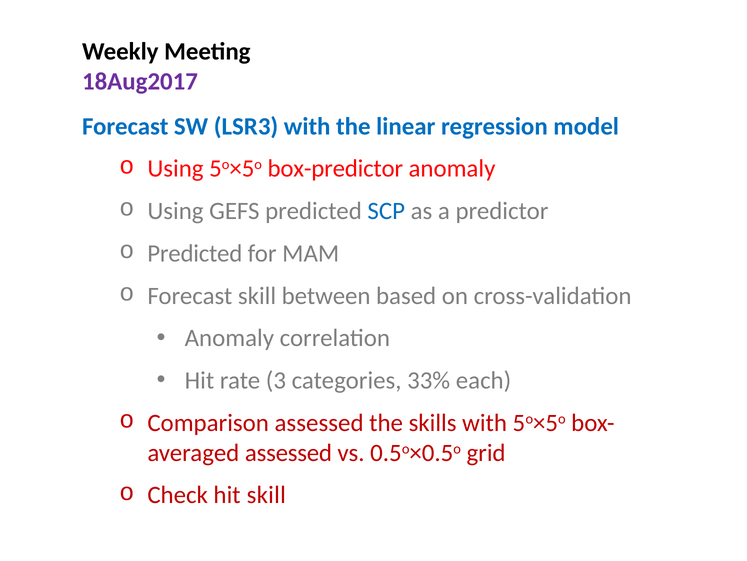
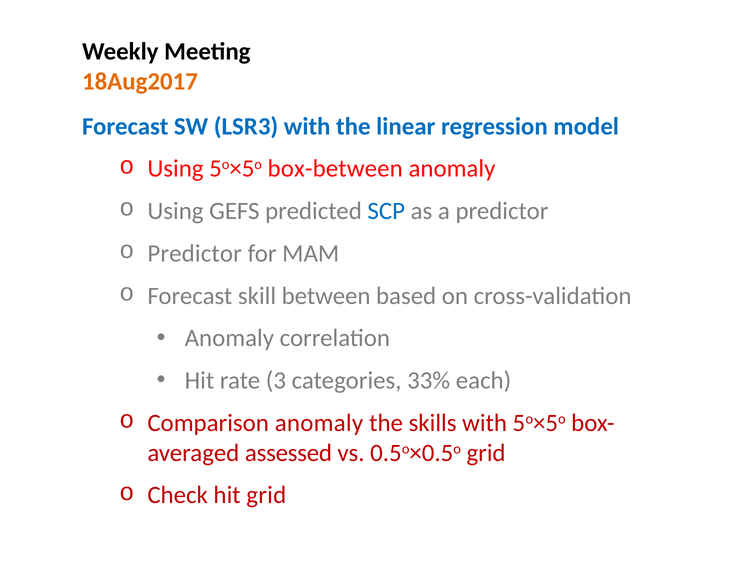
18Aug2017 colour: purple -> orange (140, 81)
box-predictor: box-predictor -> box-between (335, 168)
Predicted: Predicted -> Predictor (195, 253)
Comparison assessed: assessed -> anomaly (319, 422)
hit skill: skill -> grid (266, 495)
